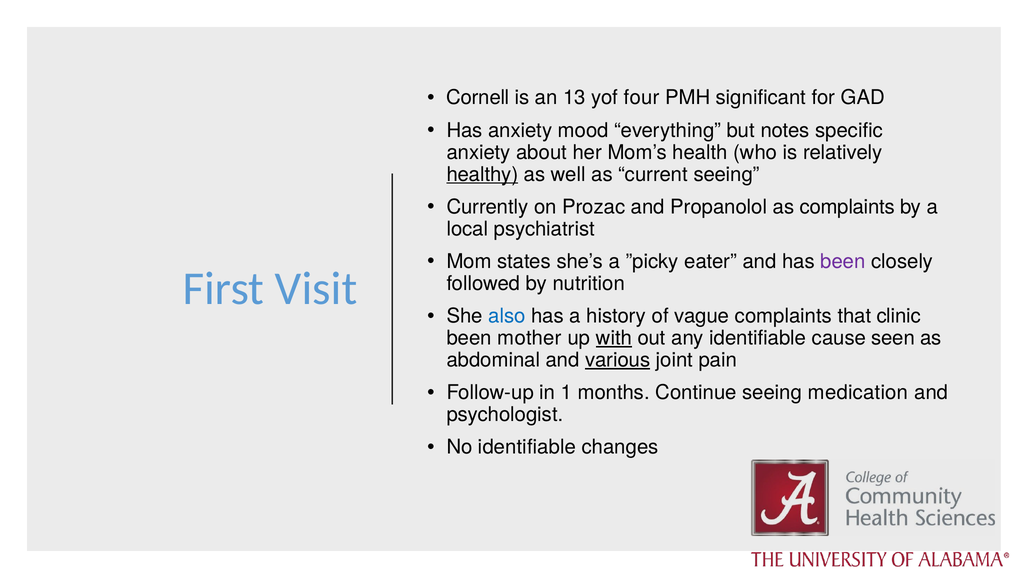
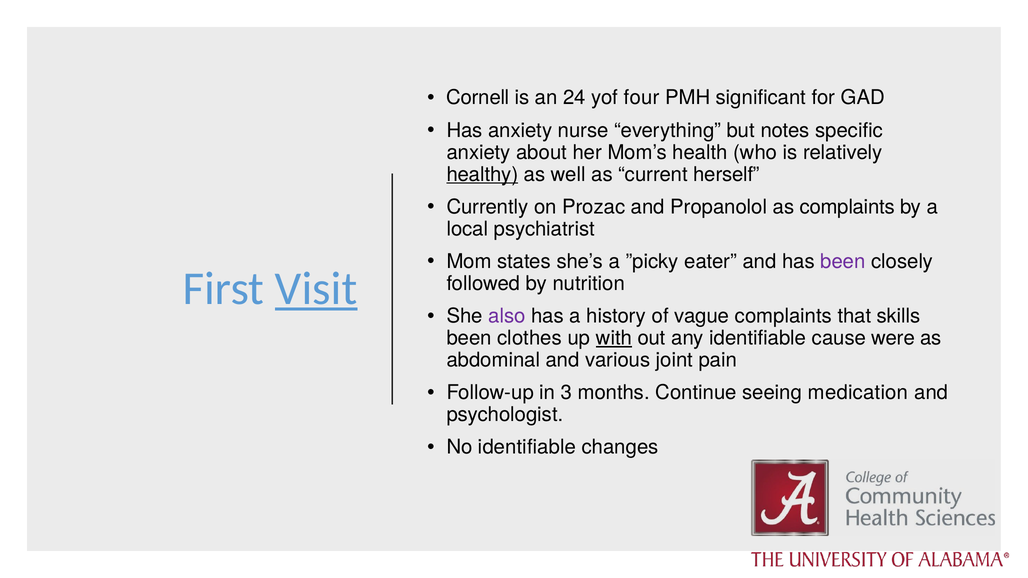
13: 13 -> 24 (574, 98)
mood: mood -> nurse (583, 130)
current seeing: seeing -> herself (727, 174)
Visit underline: none -> present (316, 289)
also colour: blue -> purple (507, 316)
clinic: clinic -> skills (899, 316)
mother: mother -> clothes (530, 338)
seen: seen -> were (893, 338)
various underline: present -> none (618, 360)
1: 1 -> 3 (566, 393)
